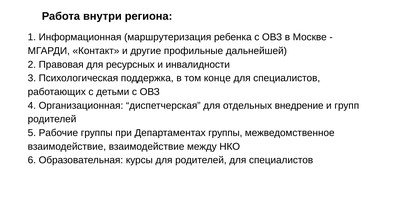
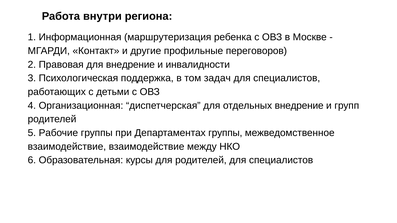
дальнейшей: дальнейшей -> переговоров (256, 51)
для ресурсных: ресурсных -> внедрение (130, 65)
конце: конце -> задач (217, 78)
